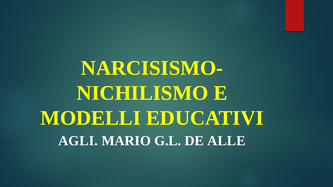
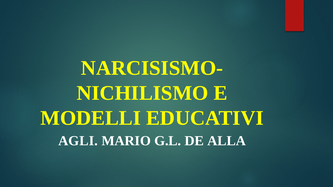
ALLE: ALLE -> ALLA (227, 141)
